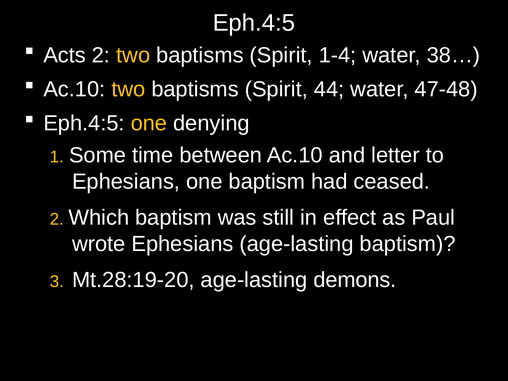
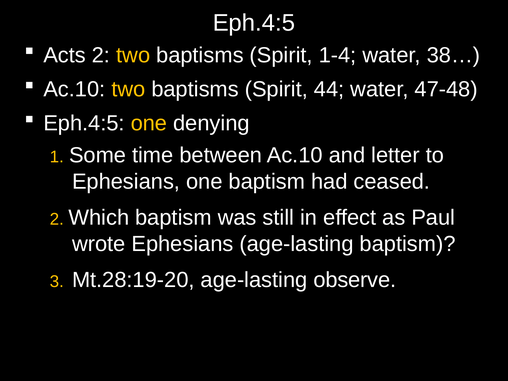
demons: demons -> observe (355, 280)
